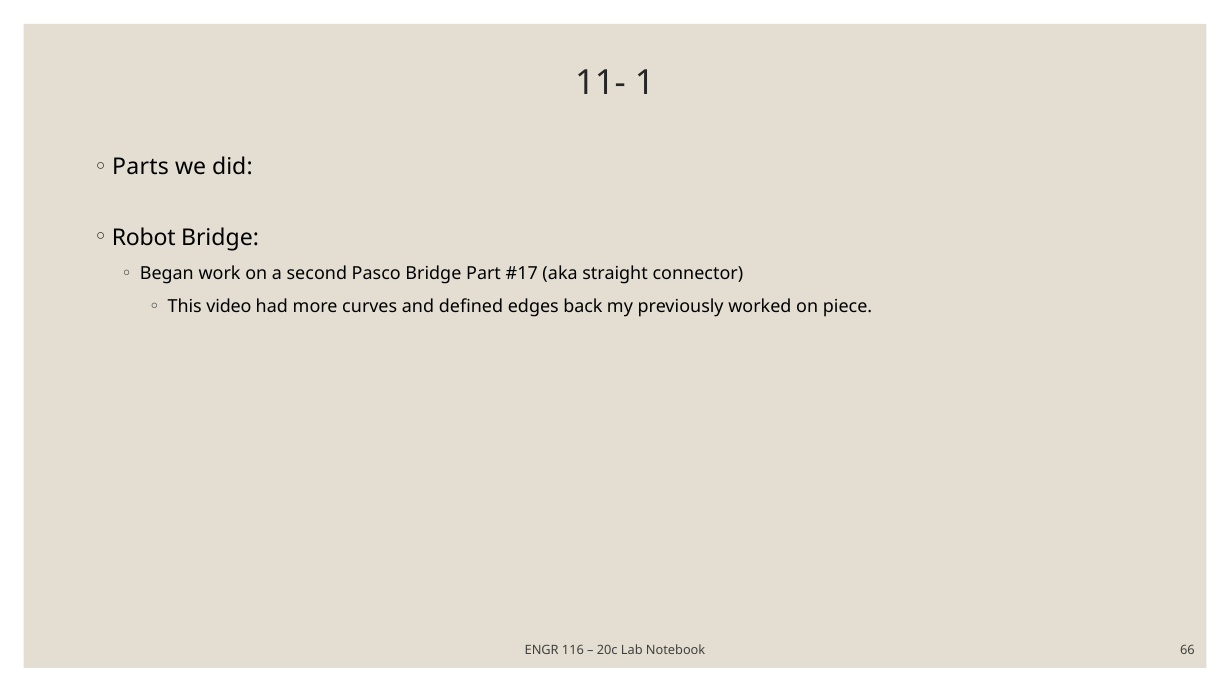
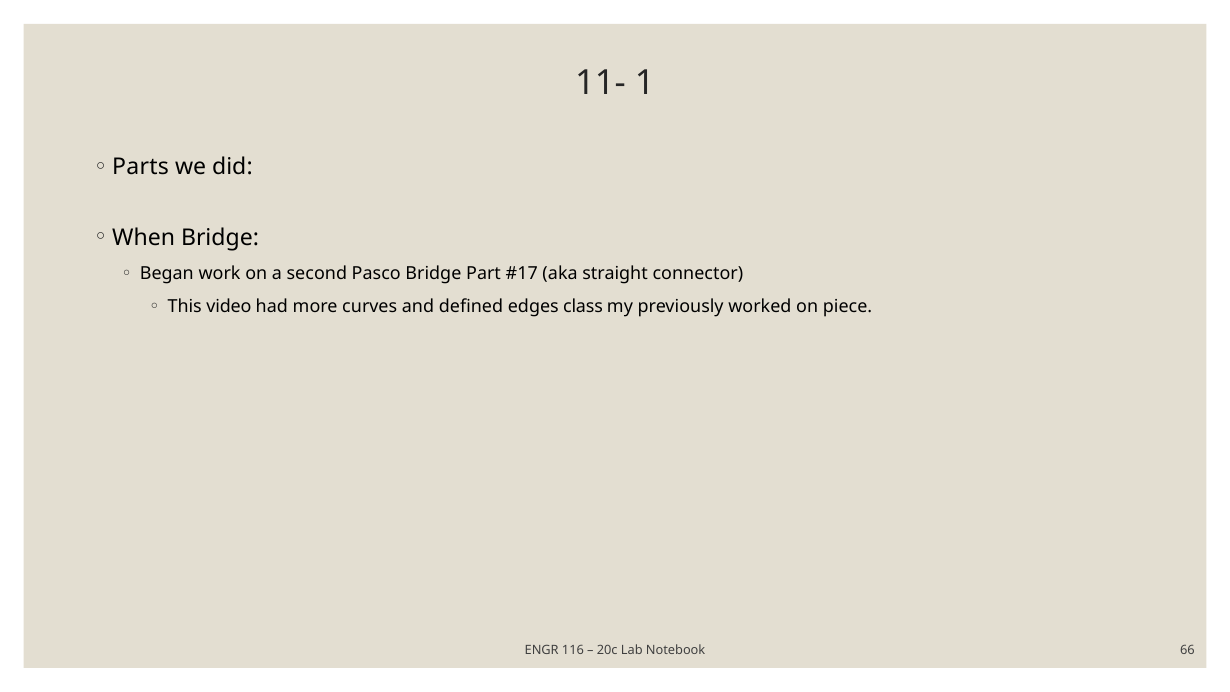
Robot: Robot -> When (144, 238)
back: back -> class (583, 306)
